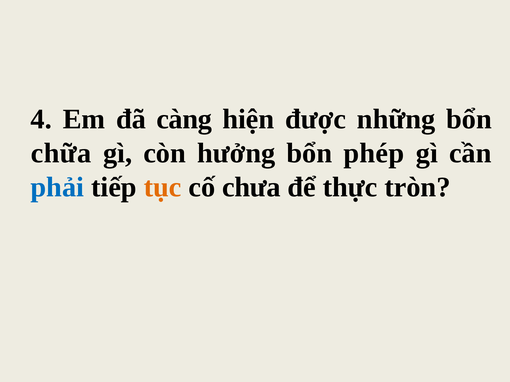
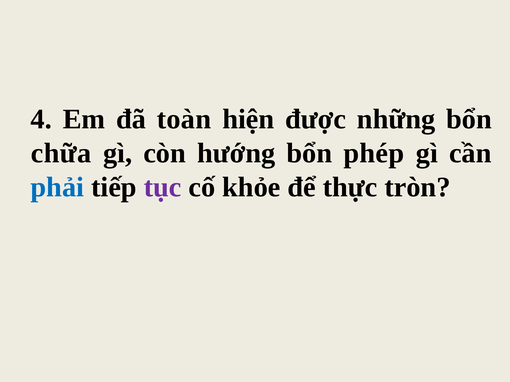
càng: càng -> toàn (184, 119)
hưởng: hưởng -> hướng (236, 153)
tục colour: orange -> purple (163, 187)
chưa: chưa -> khỏe (251, 187)
